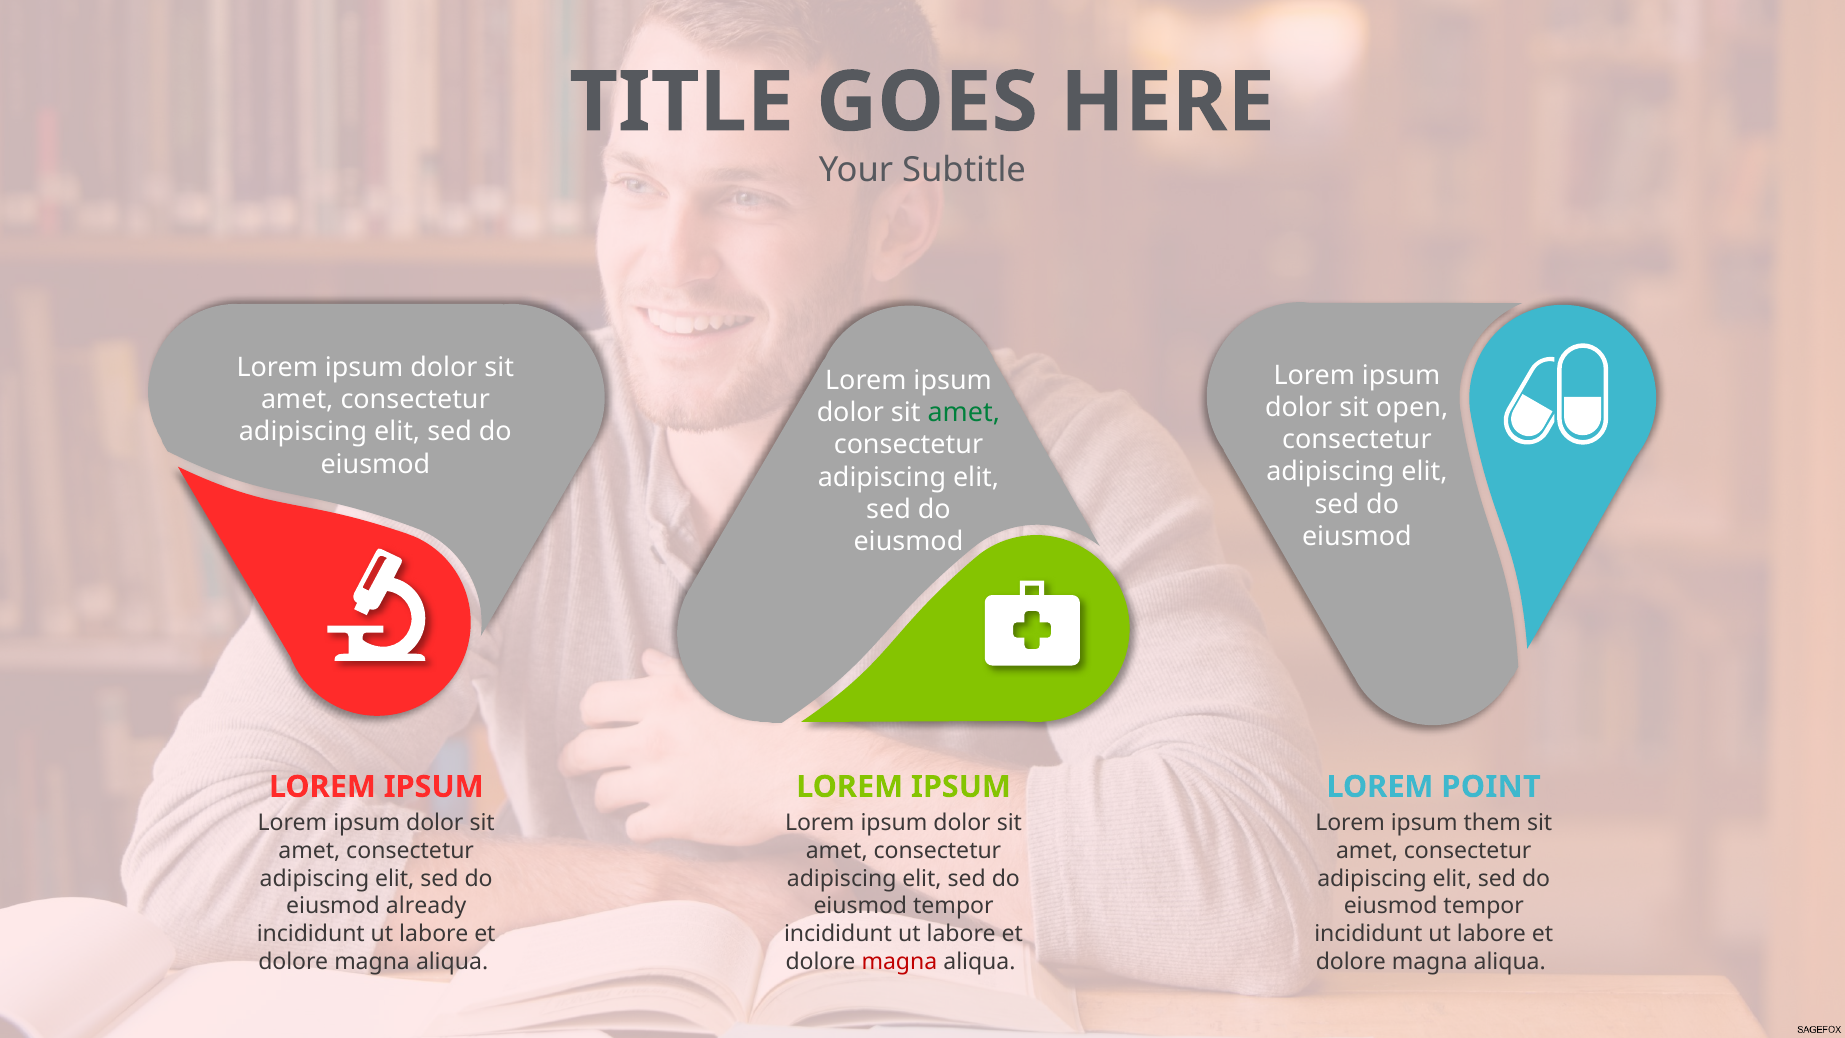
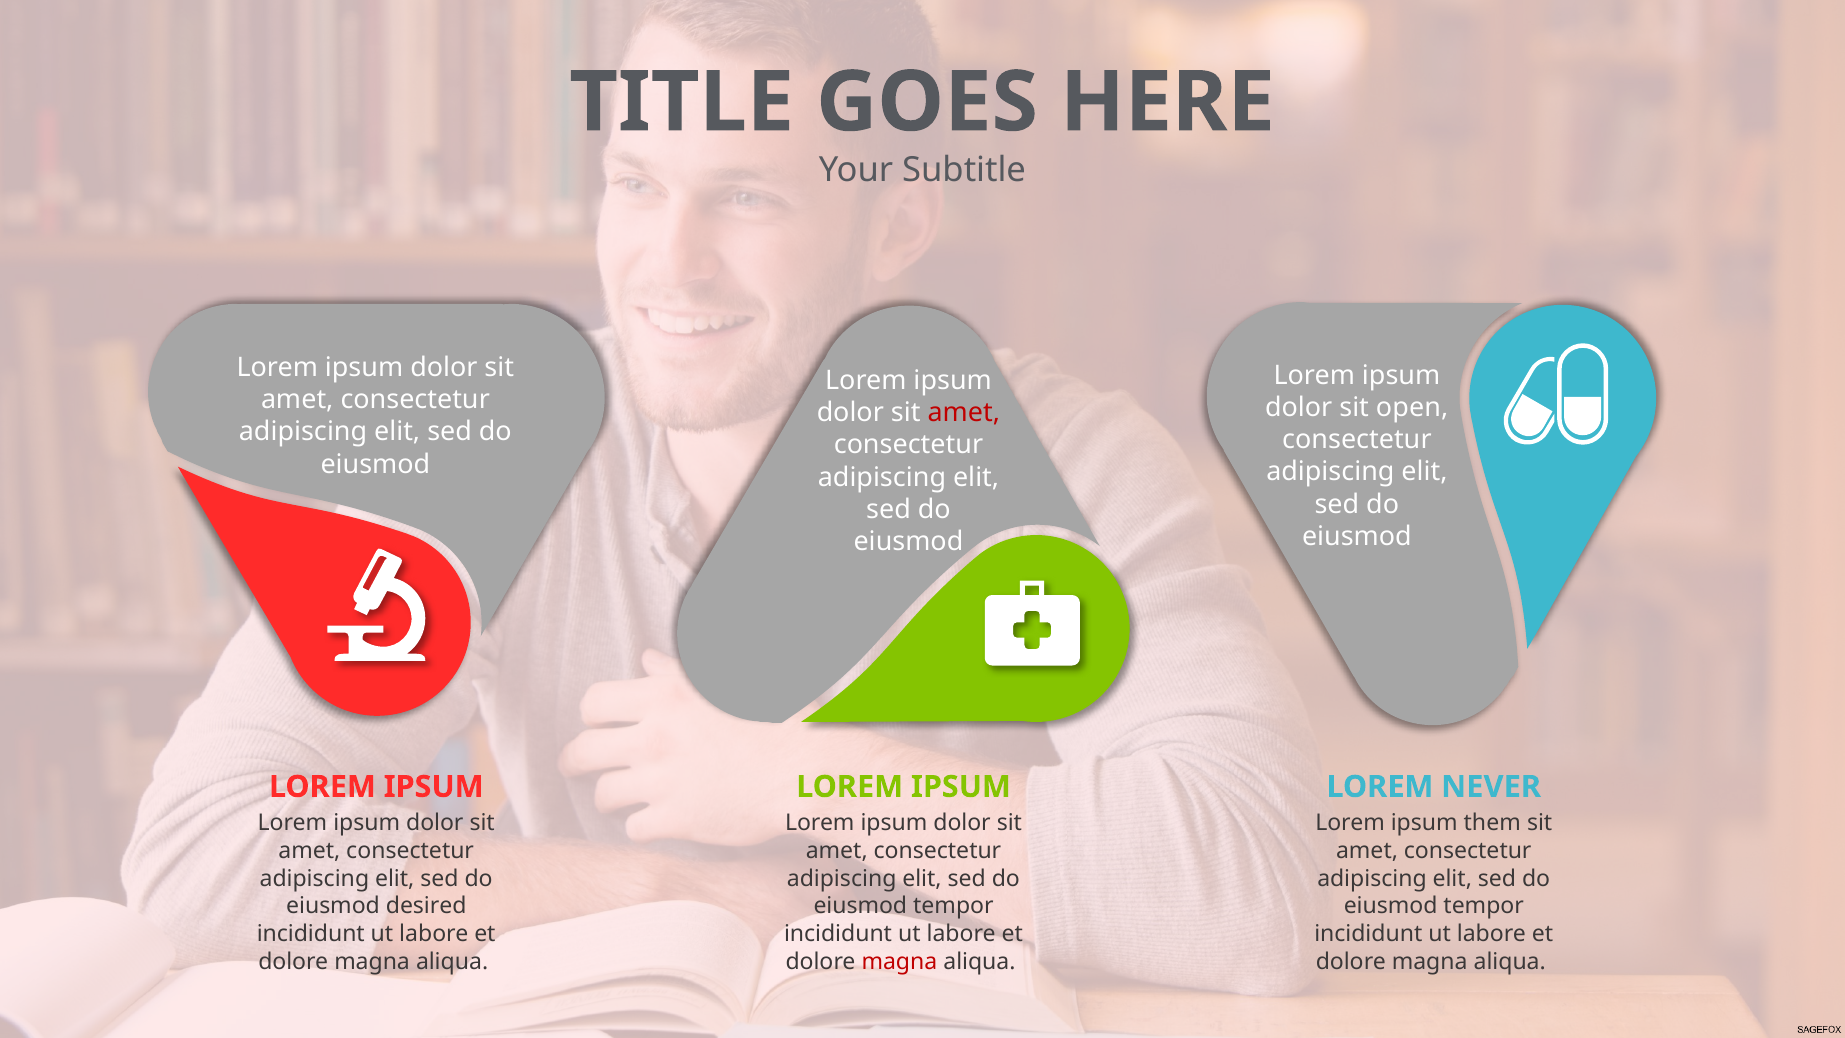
amet colour: green -> red (964, 413)
POINT: POINT -> NEVER (1491, 787)
already: already -> desired (426, 906)
